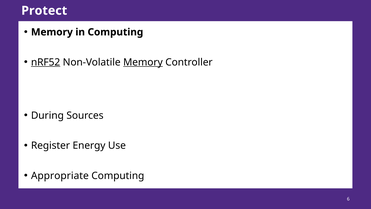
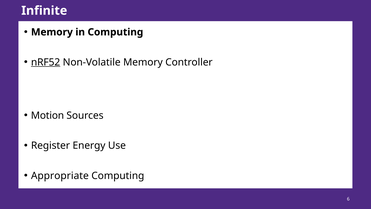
Protect: Protect -> Infinite (44, 11)
Memory underline: present -> none (143, 62)
During: During -> Motion (47, 115)
